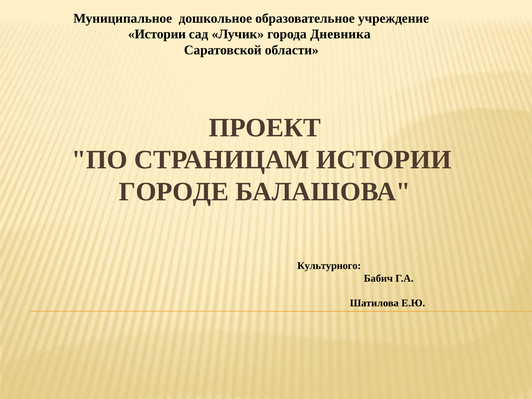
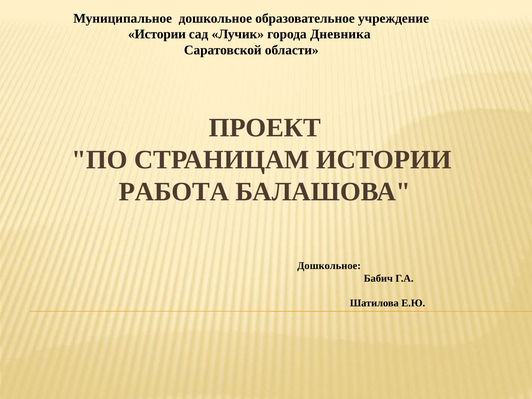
ГОРОДЕ: ГОРОДЕ -> РАБОТА (174, 192)
Культурного: Культурного -> Дошкольное (329, 266)
